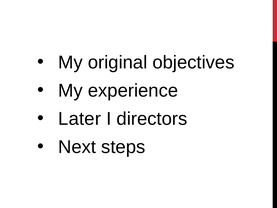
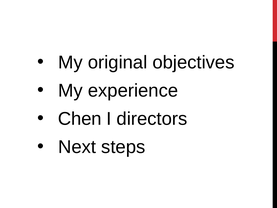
Later: Later -> Chen (80, 119)
